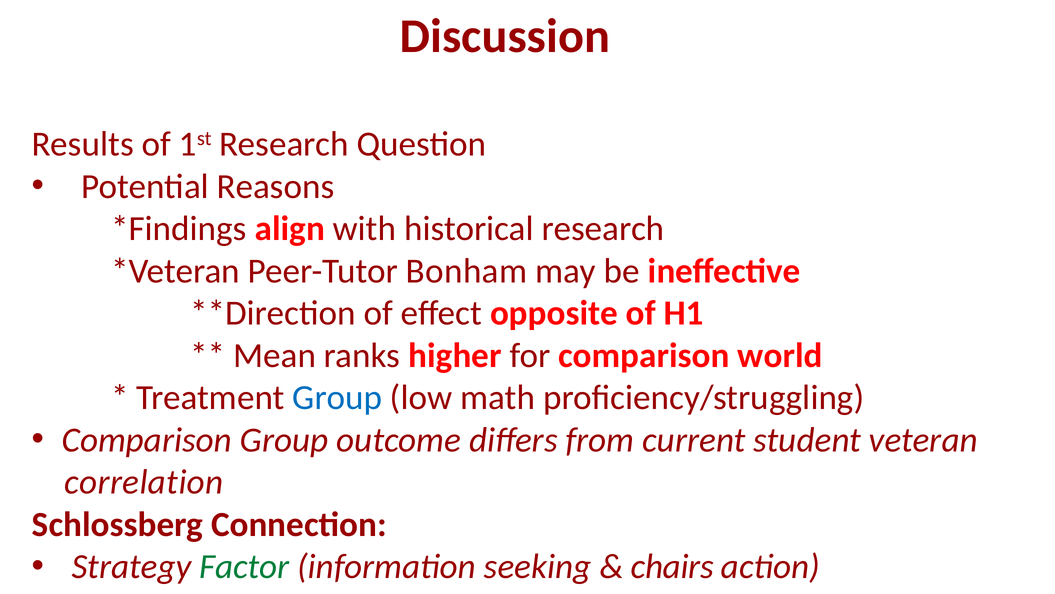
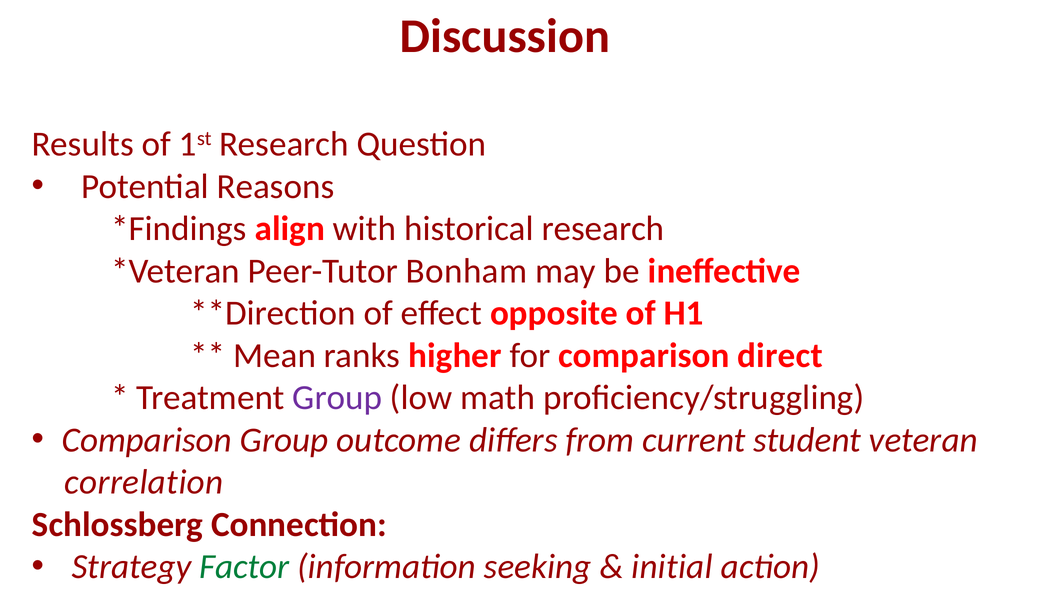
world: world -> direct (780, 355)
Group colour: blue -> purple (337, 397)
chairs: chairs -> initial (672, 566)
